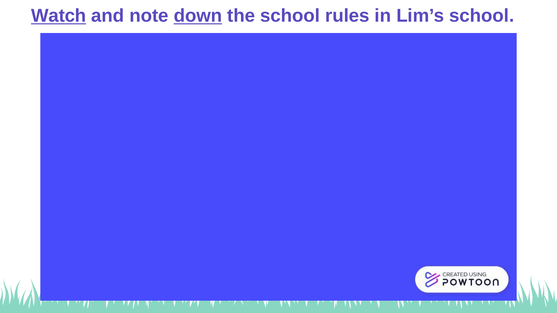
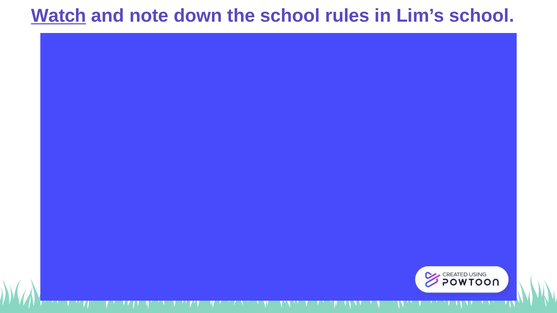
down underline: present -> none (198, 16)
